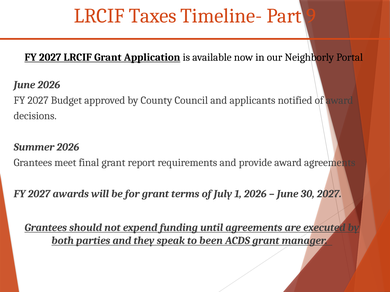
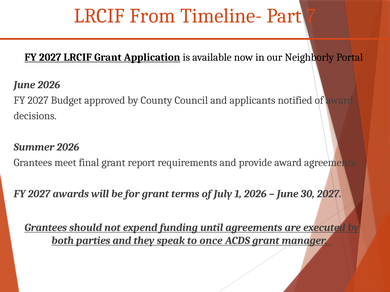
Taxes: Taxes -> From (152, 16)
9: 9 -> 7 (311, 16)
been: been -> once (211, 241)
